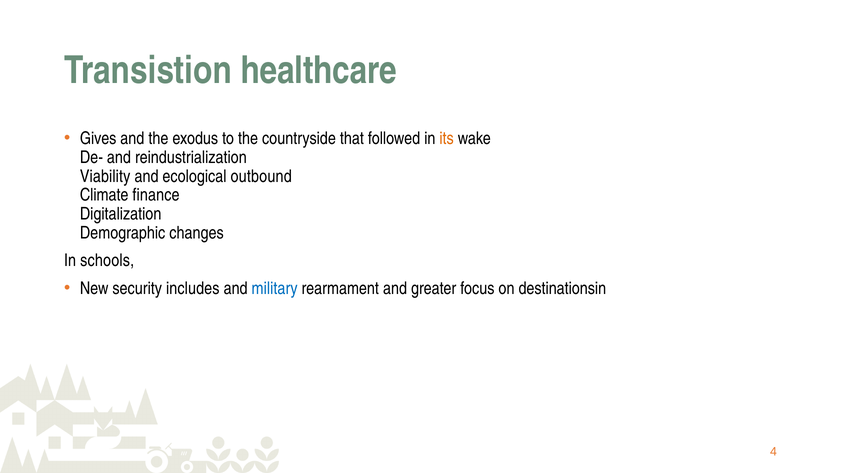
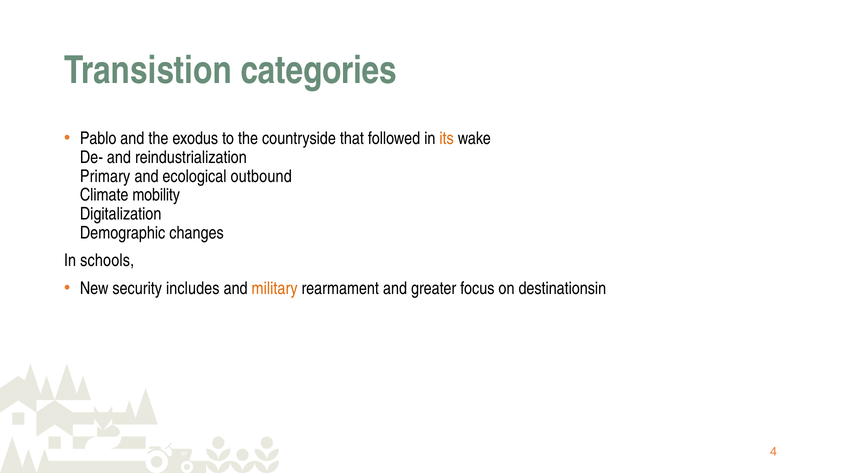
healthcare: healthcare -> categories (319, 71)
Gives: Gives -> Pablo (98, 138)
Viability: Viability -> Primary (105, 176)
finance: finance -> mobility (156, 195)
military colour: blue -> orange (275, 288)
